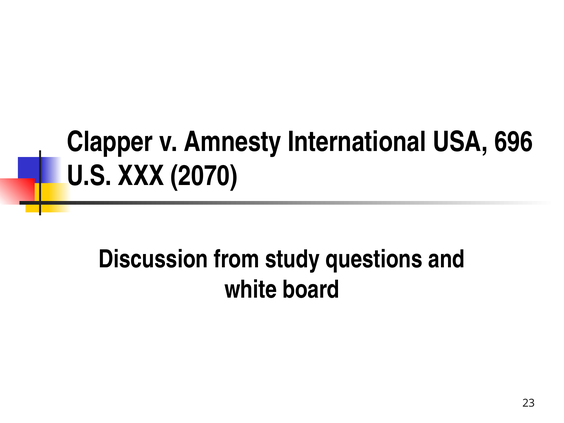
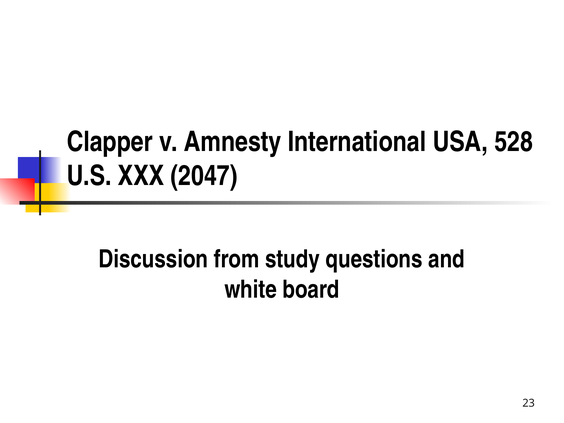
696: 696 -> 528 (514, 142)
2070: 2070 -> 2047 (204, 176)
